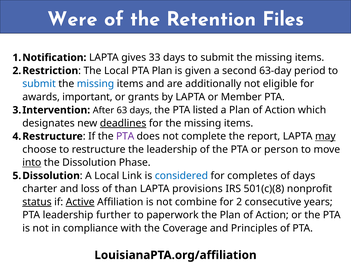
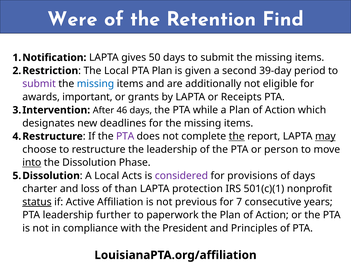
Files: Files -> Find (283, 19)
33: 33 -> 50 (155, 58)
63-day: 63-day -> 39-day (275, 71)
submit colour: blue -> purple (39, 84)
Member: Member -> Receipts (241, 97)
63: 63 -> 46 (122, 111)
listed: listed -> while (205, 110)
deadlines underline: present -> none (123, 123)
the underline: none -> present (237, 136)
Link: Link -> Acts (132, 176)
considered colour: blue -> purple (181, 176)
completes: completes -> provisions (252, 176)
provisions: provisions -> protection (197, 189)
501(c)(8: 501(c)(8 -> 501(c)(1 (264, 189)
Active underline: present -> none (80, 202)
combine: combine -> previous (196, 202)
2: 2 -> 7 (239, 202)
Coverage: Coverage -> President (185, 228)
